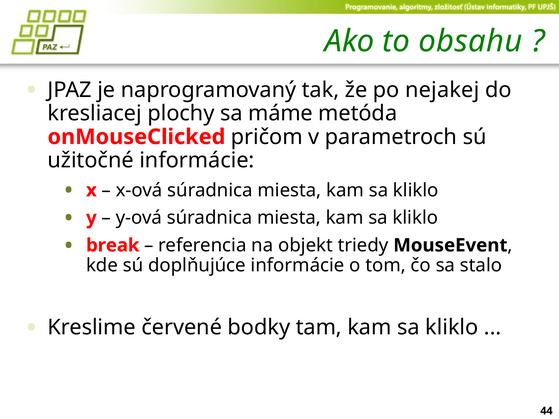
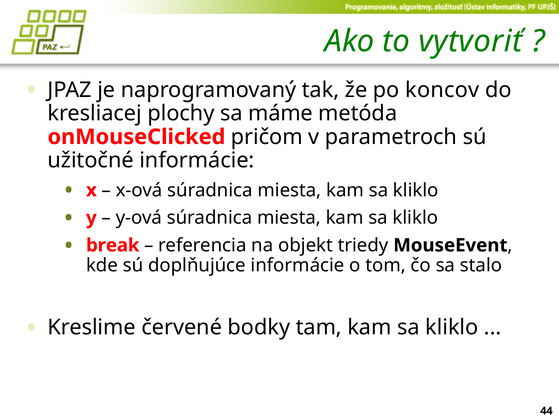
obsahu: obsahu -> vytvoriť (470, 41)
nejakej: nejakej -> koncov (442, 90)
